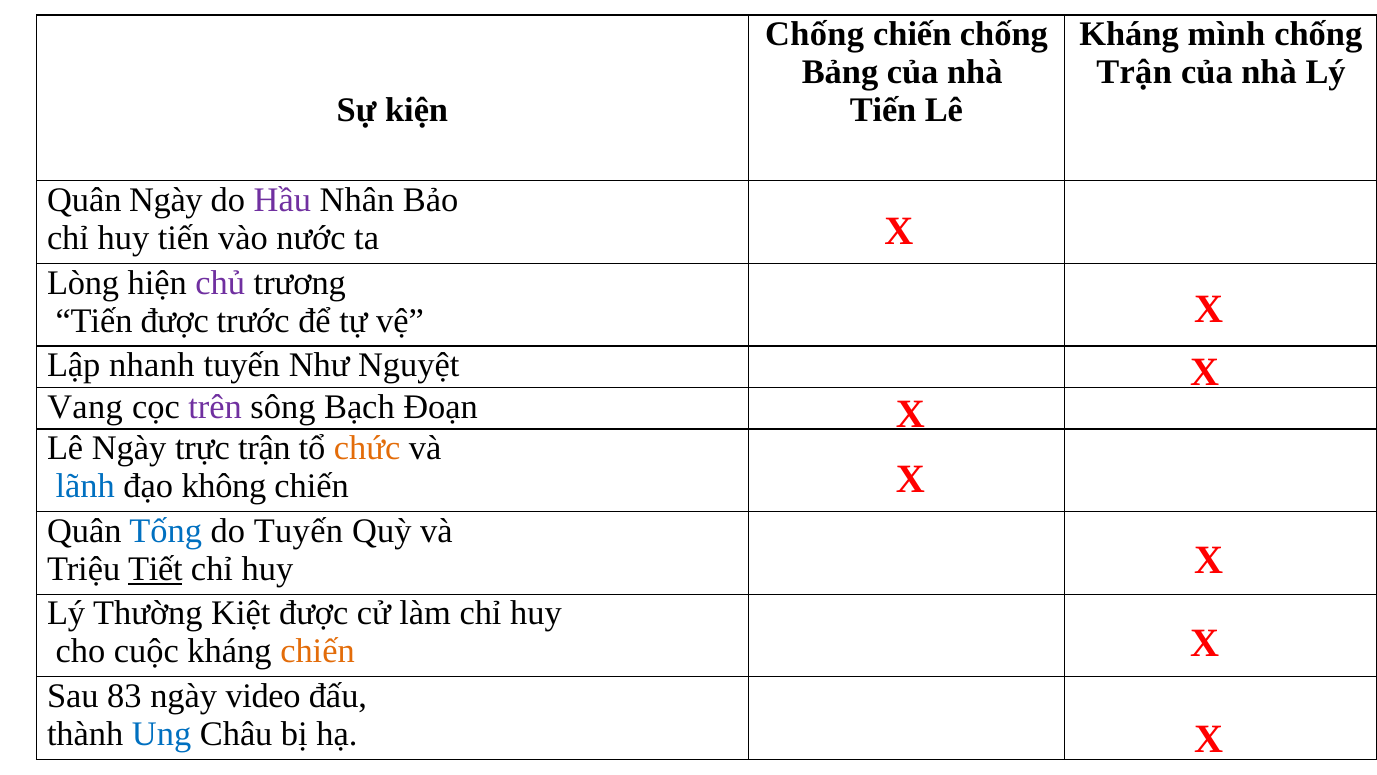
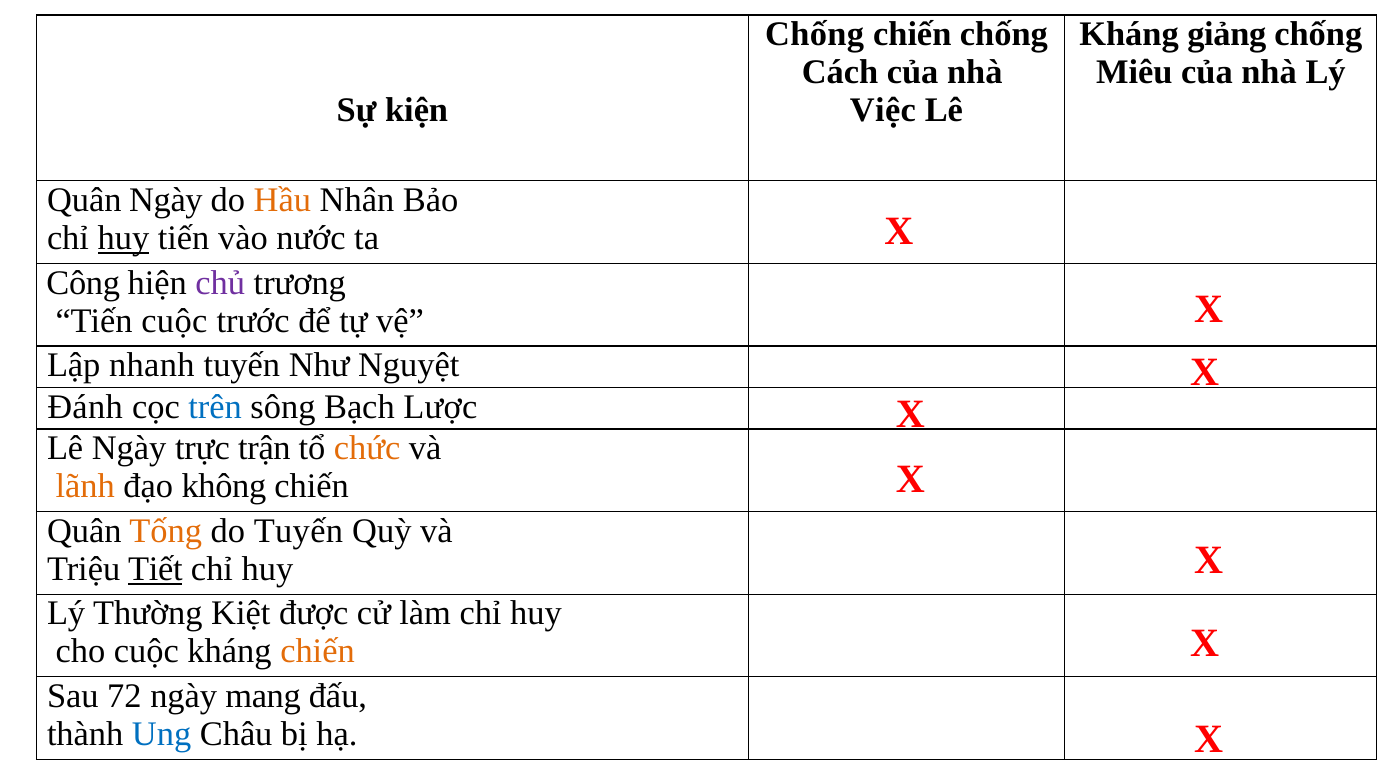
mình: mình -> giảng (1227, 34)
Bảng: Bảng -> Cách (840, 72)
Trận: Trận -> Miêu (1134, 72)
Tiến: Tiến -> Việc (883, 110)
Hầu colour: purple -> orange (282, 200)
huy underline: none -> present (123, 238)
Lòng: Lòng -> Công (83, 283)
Tiến được: được -> cuộc (174, 321)
Vang: Vang -> Đánh (85, 407)
trên colour: purple -> blue (215, 407)
Đoạn: Đoạn -> Lược (440, 407)
lãnh colour: blue -> orange (85, 486)
Tống colour: blue -> orange (166, 531)
83: 83 -> 72 (124, 696)
video: video -> mang (263, 696)
